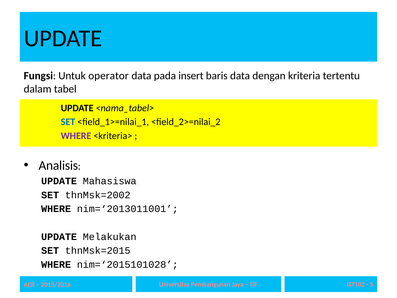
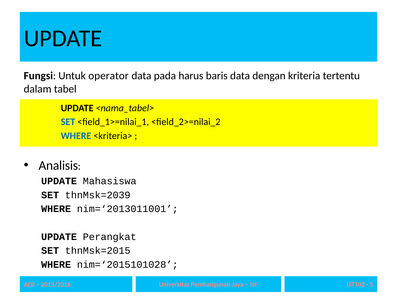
insert: insert -> harus (191, 76)
WHERE colour: purple -> blue (76, 136)
thnMsk=2002: thnMsk=2002 -> thnMsk=2039 (98, 195)
Melakukan: Melakukan -> Perangkat (110, 237)
